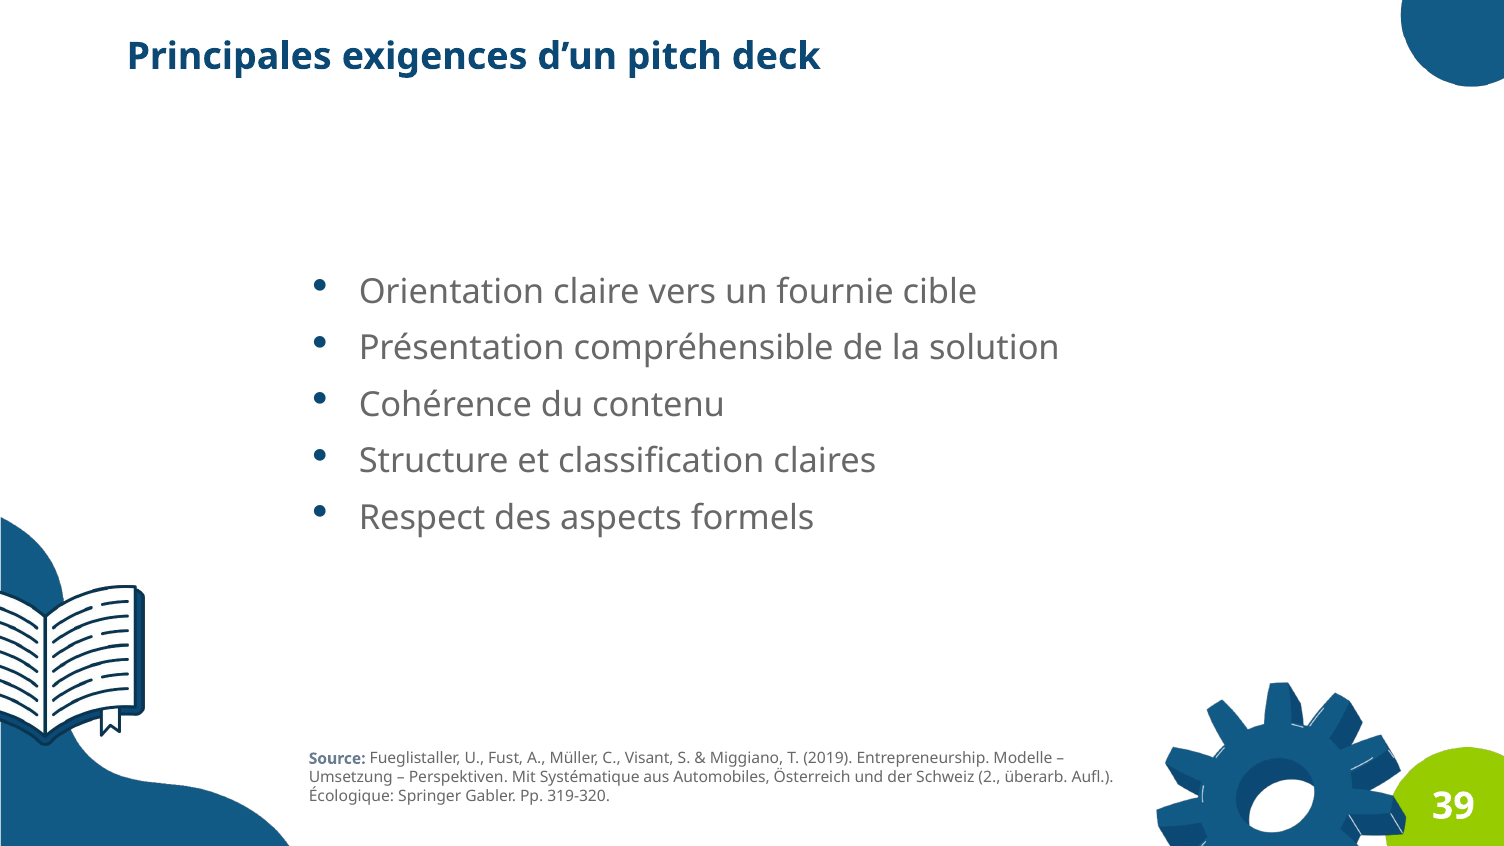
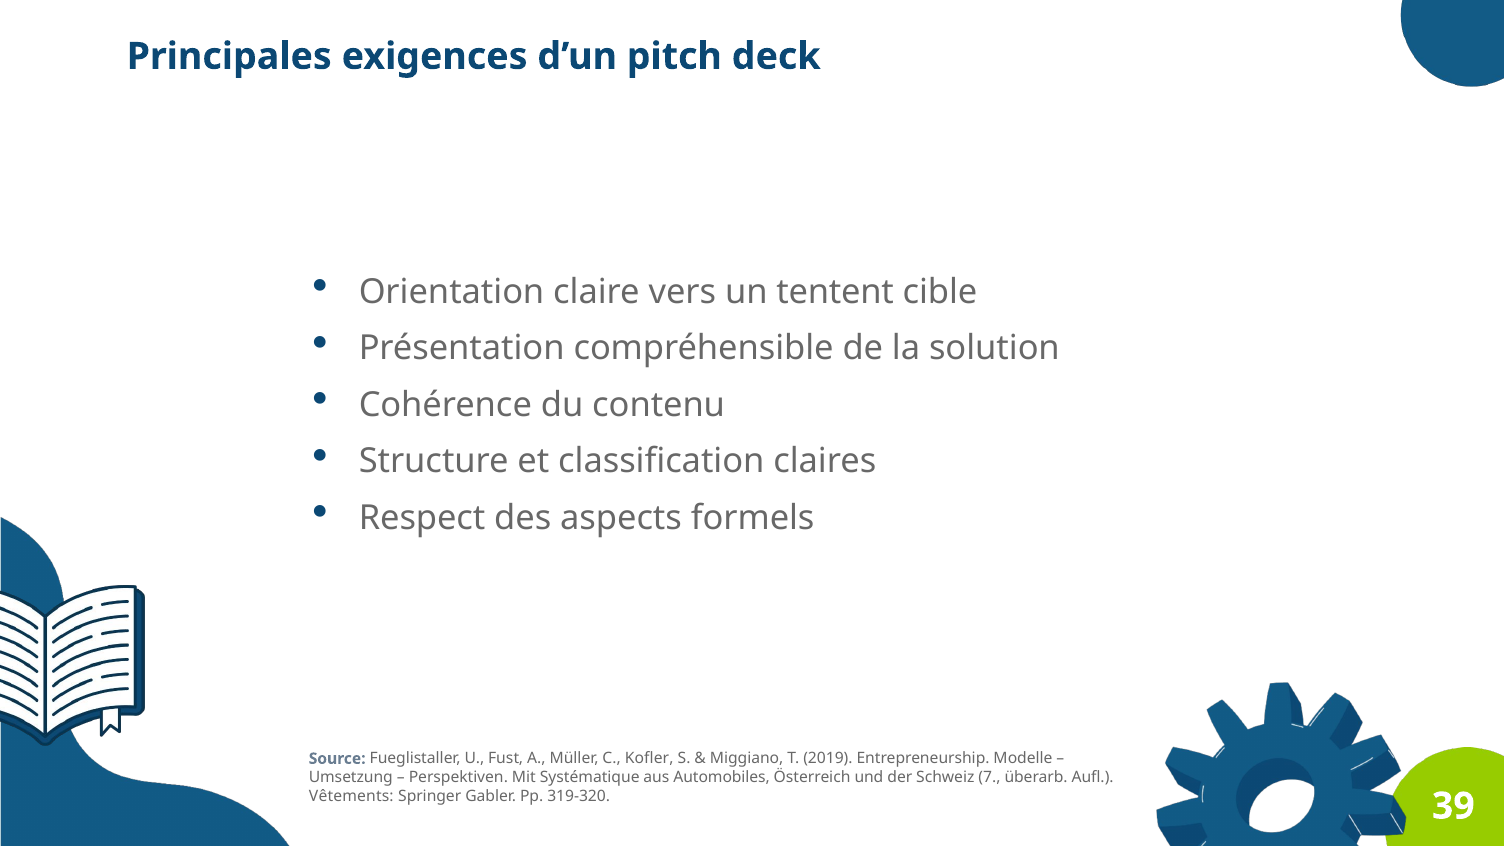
fournie: fournie -> tentent (835, 292)
Visant: Visant -> Kofler (649, 759)
2: 2 -> 7 (989, 777)
Écologique: Écologique -> Vêtements (351, 796)
